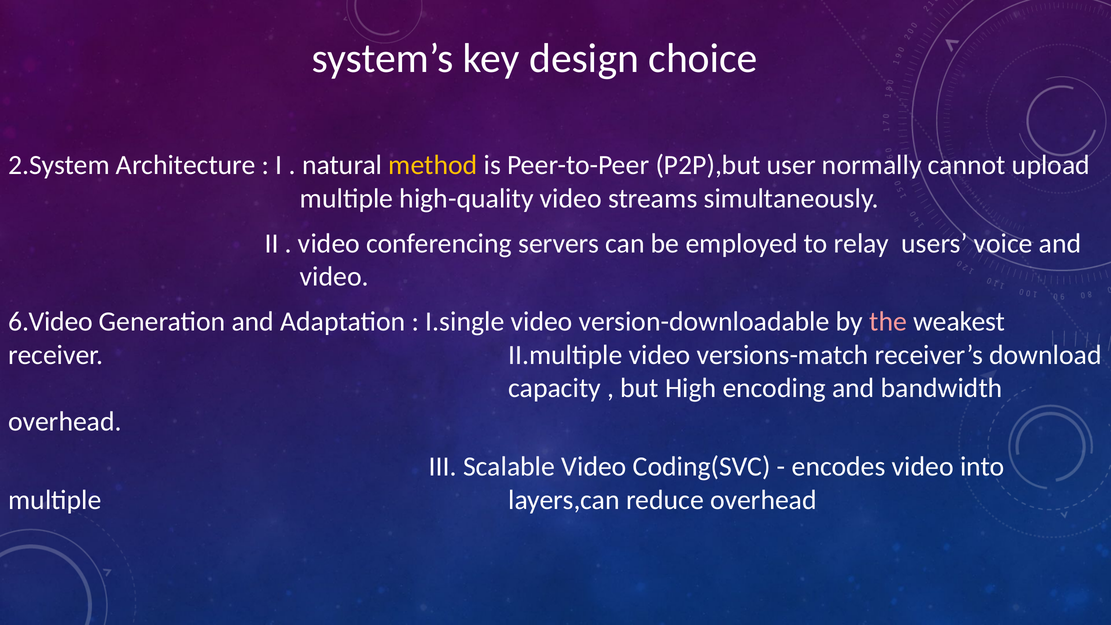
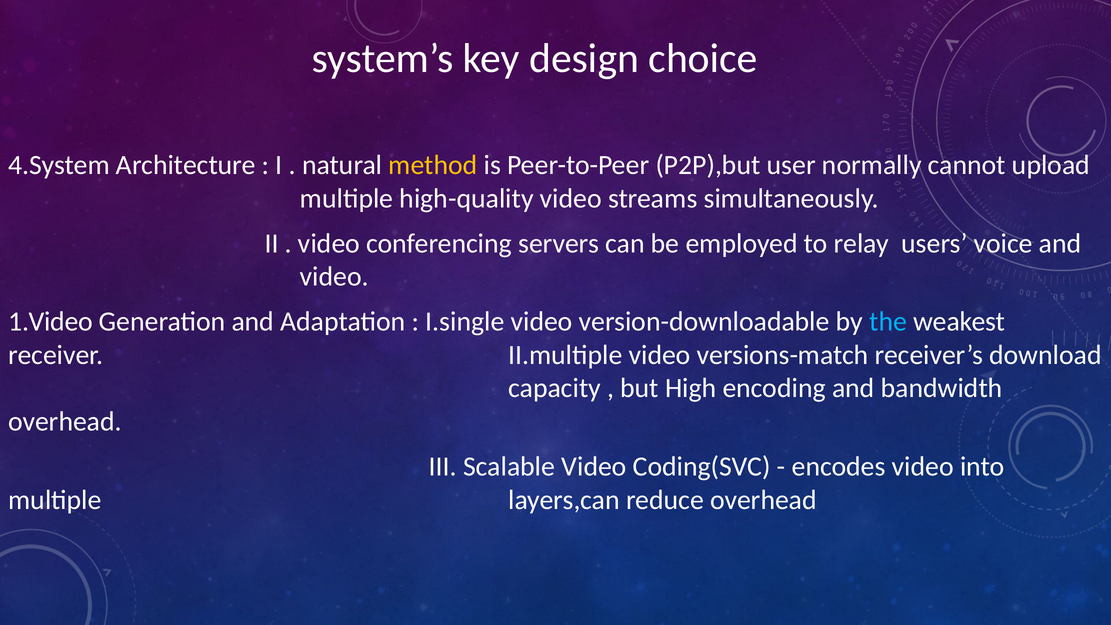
2.System: 2.System -> 4.System (59, 165)
6.Video: 6.Video -> 1.Video (51, 322)
the colour: pink -> light blue (888, 322)
